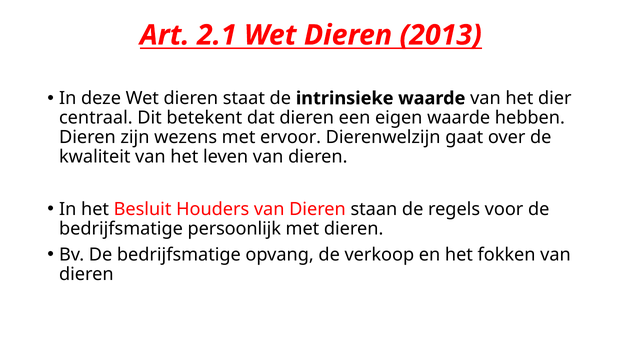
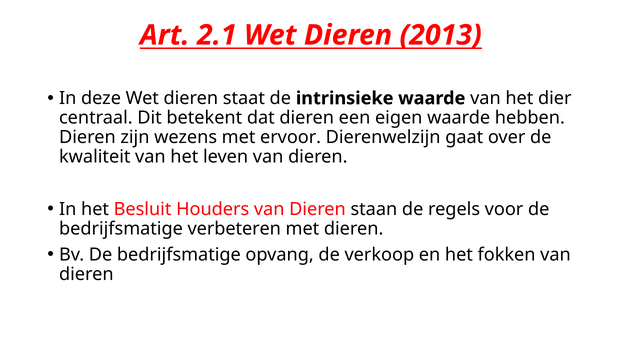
persoonlijk: persoonlijk -> verbeteren (234, 229)
